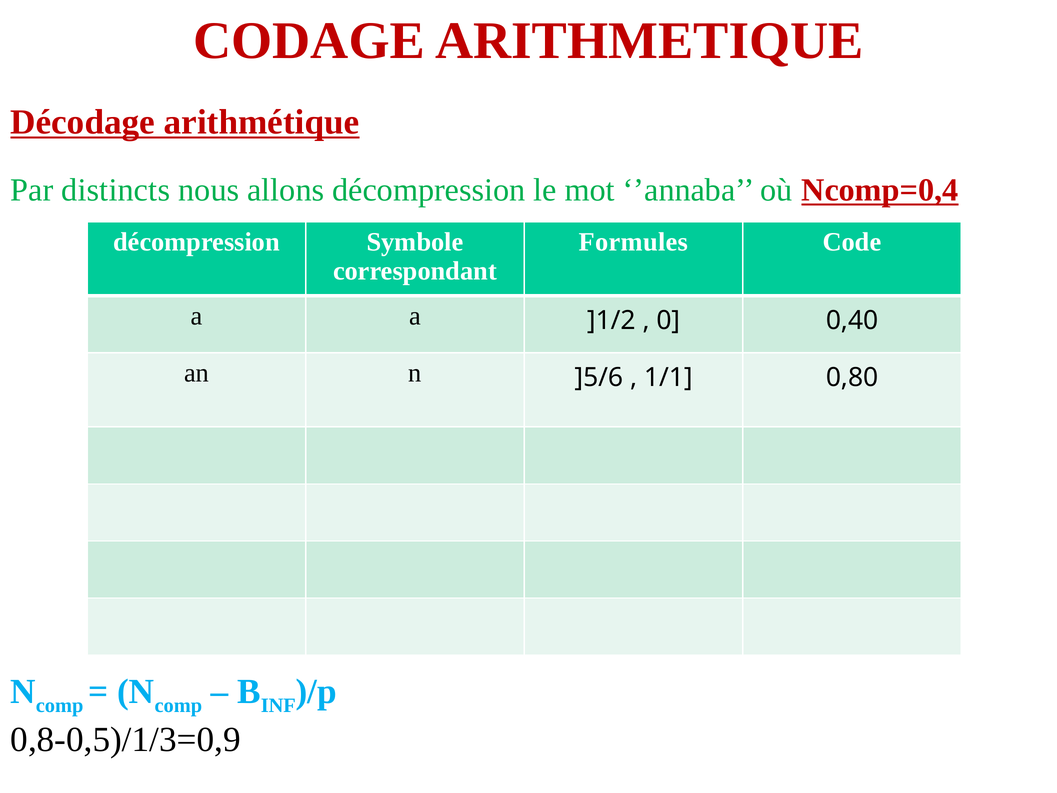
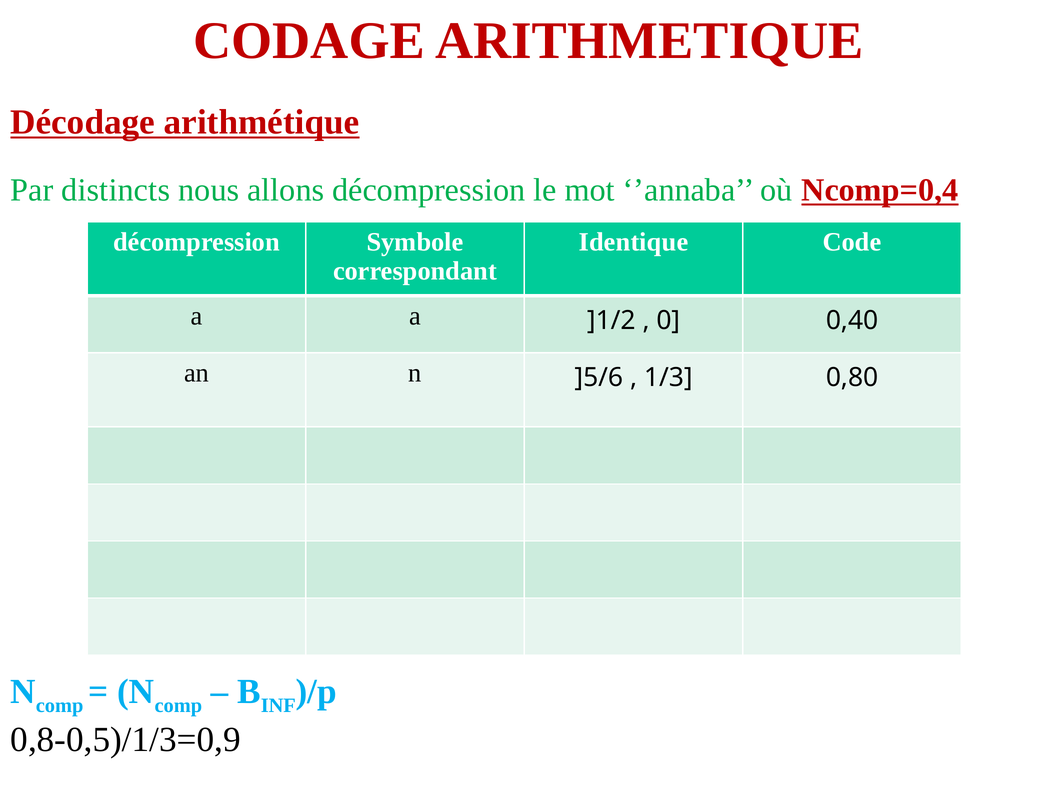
Formules: Formules -> Identique (633, 242)
1/1: 1/1 -> 1/3 (664, 377)
